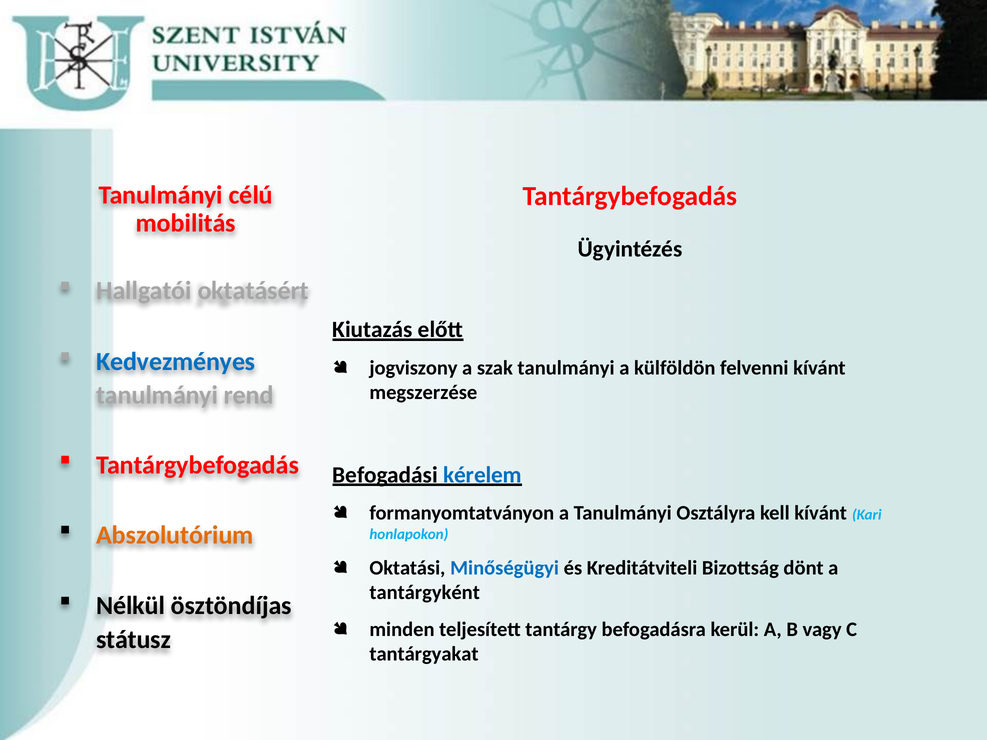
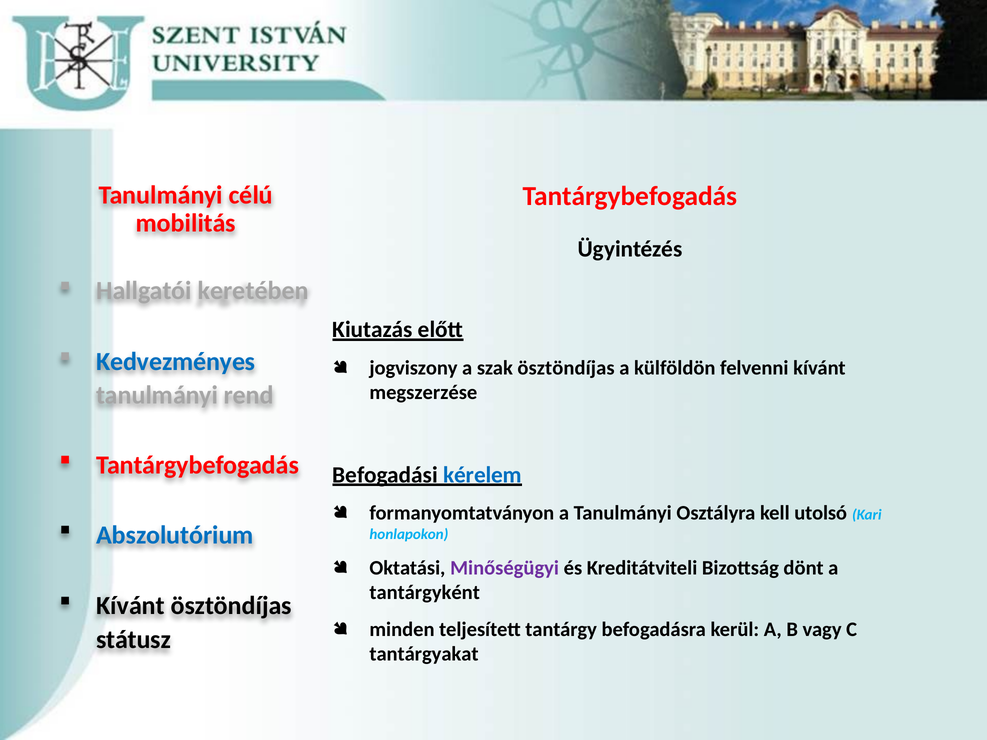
oktatásért: oktatásért -> keretében (253, 291)
szak tanulmányi: tanulmányi -> ösztöndíjas (566, 368)
kell kívánt: kívánt -> utolsó (821, 513)
Abszolutórium colour: orange -> blue (175, 535)
Minőségügyi colour: blue -> purple (505, 568)
Nélkül: Nélkül -> Kívánt (131, 606)
